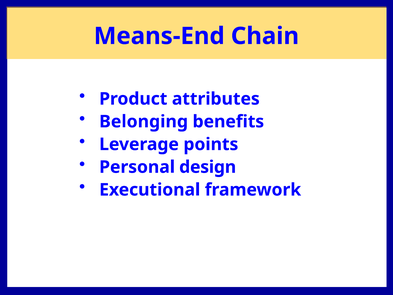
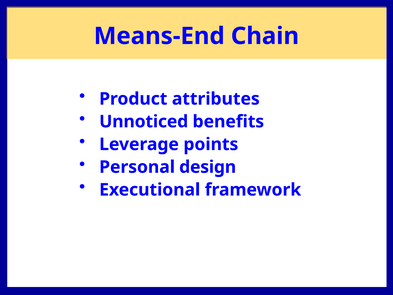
Belonging: Belonging -> Unnoticed (144, 121)
